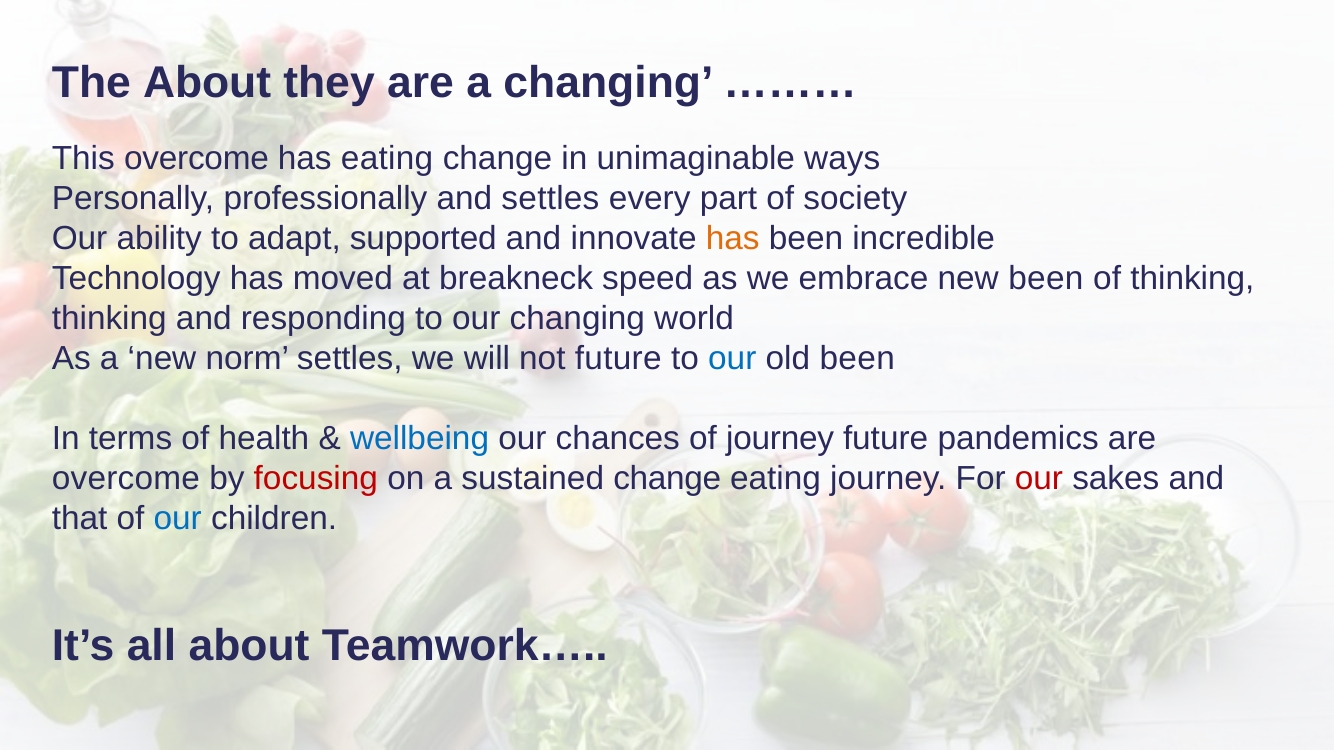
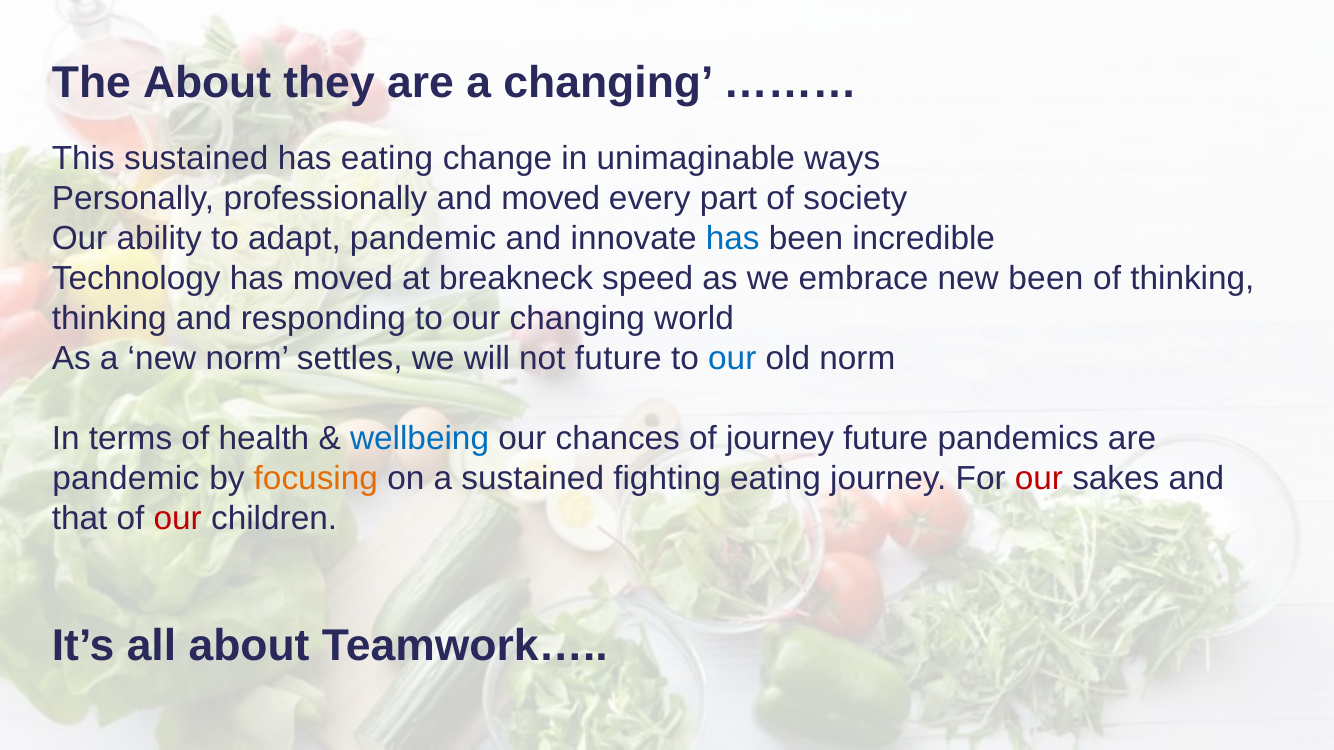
This overcome: overcome -> sustained (196, 159)
and settles: settles -> moved (551, 199)
adapt supported: supported -> pandemic (423, 239)
has colour: orange -> blue (733, 239)
old been: been -> norm (857, 359)
overcome: overcome -> pandemic (126, 479)
focusing colour: red -> orange (316, 479)
sustained change: change -> fighting (667, 479)
our colour: blue -> red (178, 519)
